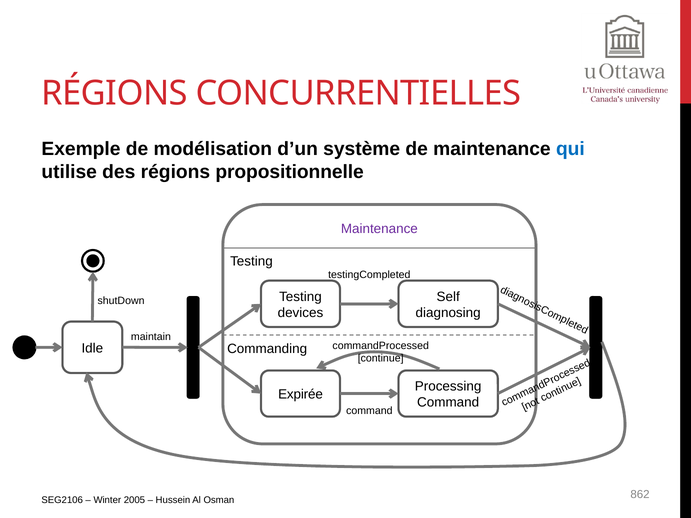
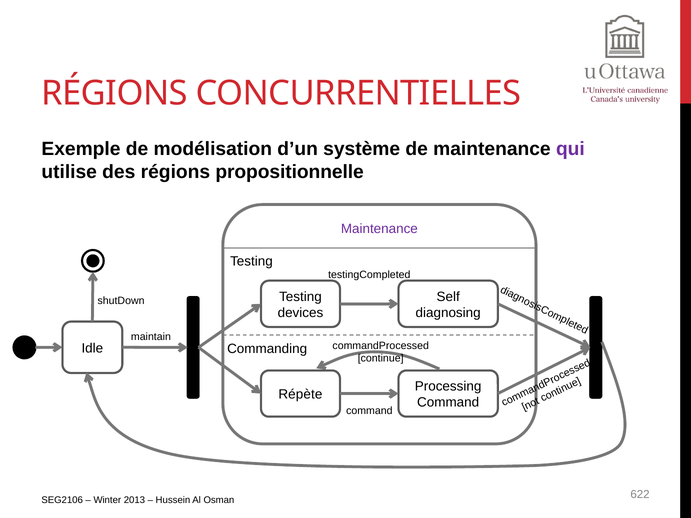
qui colour: blue -> purple (570, 149)
Expirée: Expirée -> Répète (300, 395)
2005: 2005 -> 2013 (134, 501)
862: 862 -> 622 (640, 495)
